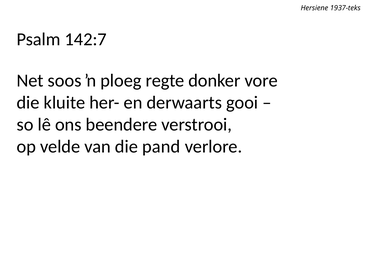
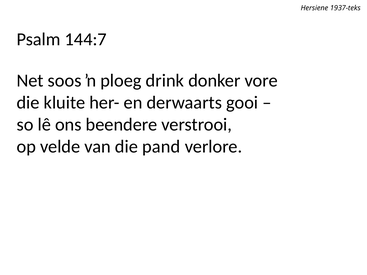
142:7: 142:7 -> 144:7 (86, 39)
regte: regte -> drink (165, 81)
